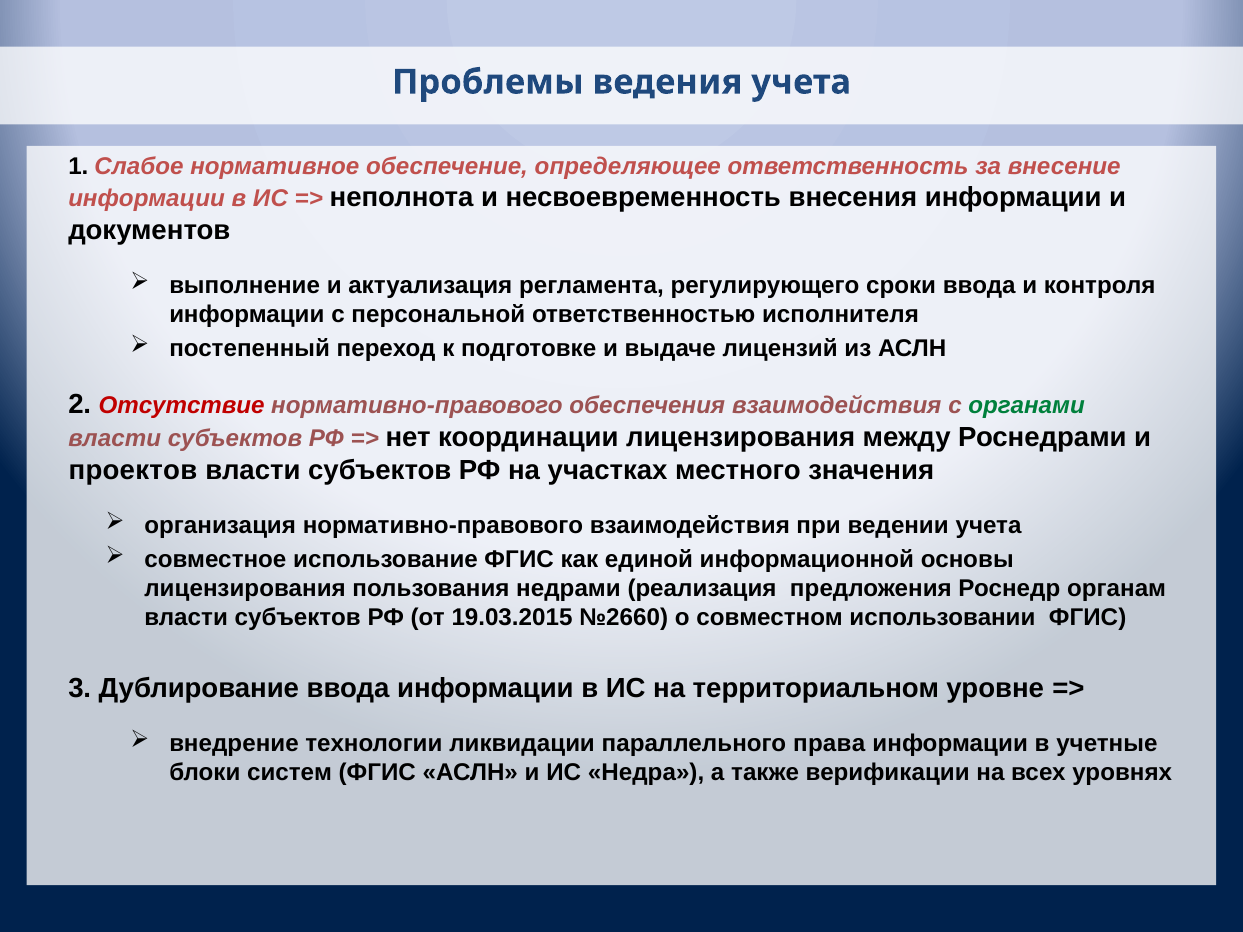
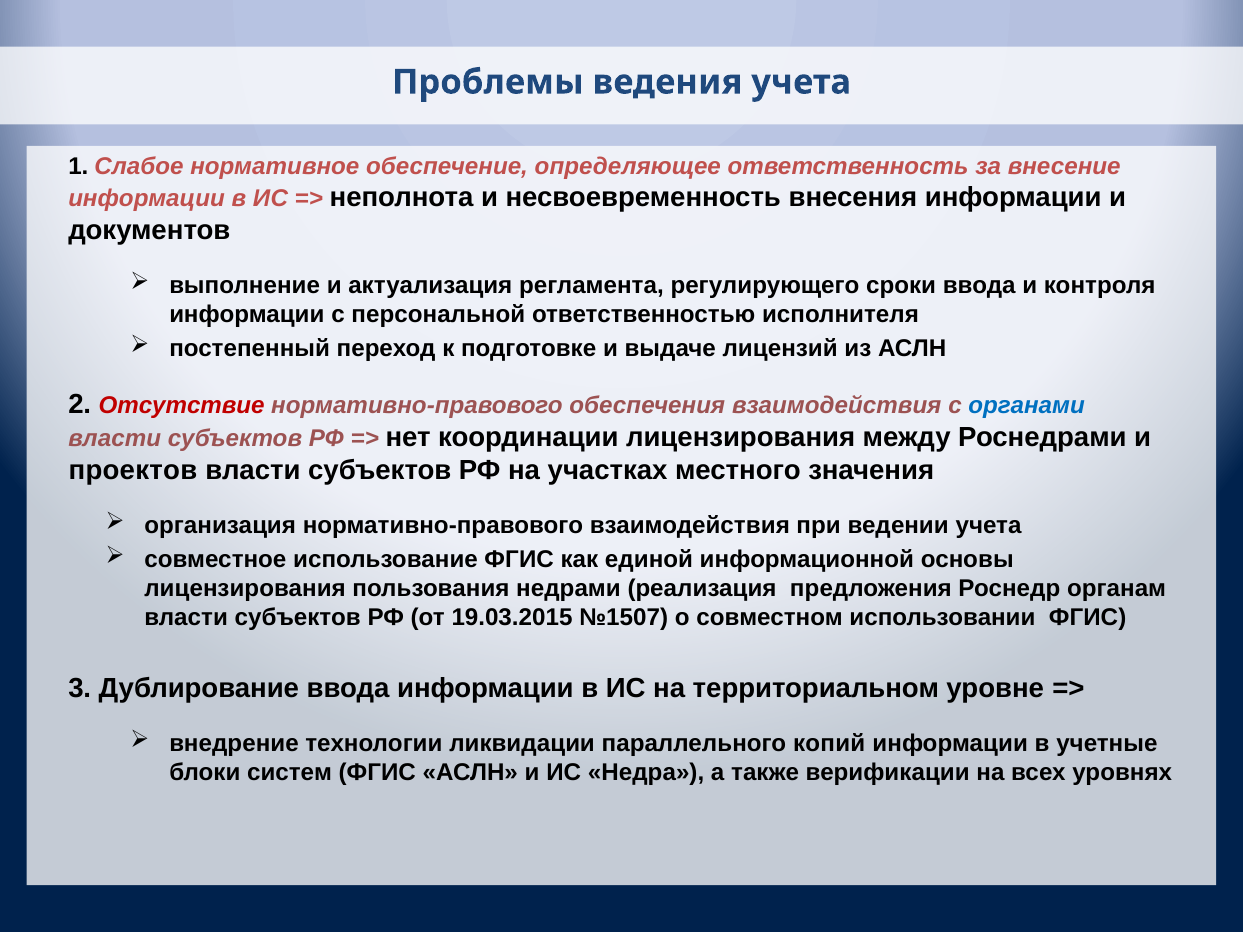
органами colour: green -> blue (1027, 406)
№2660: №2660 -> №1507 (624, 618)
права: права -> копий (829, 743)
